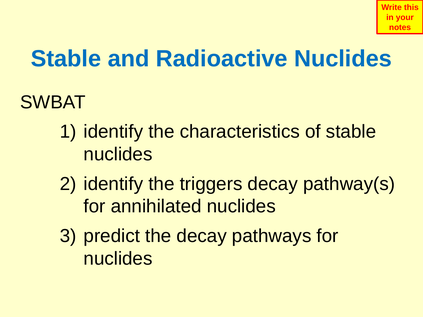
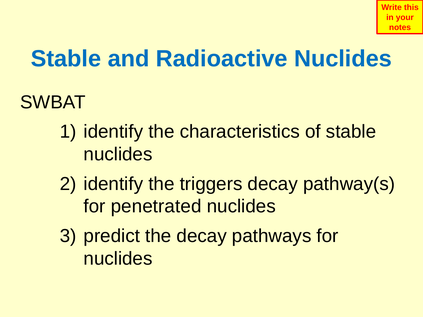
annihilated: annihilated -> penetrated (156, 207)
